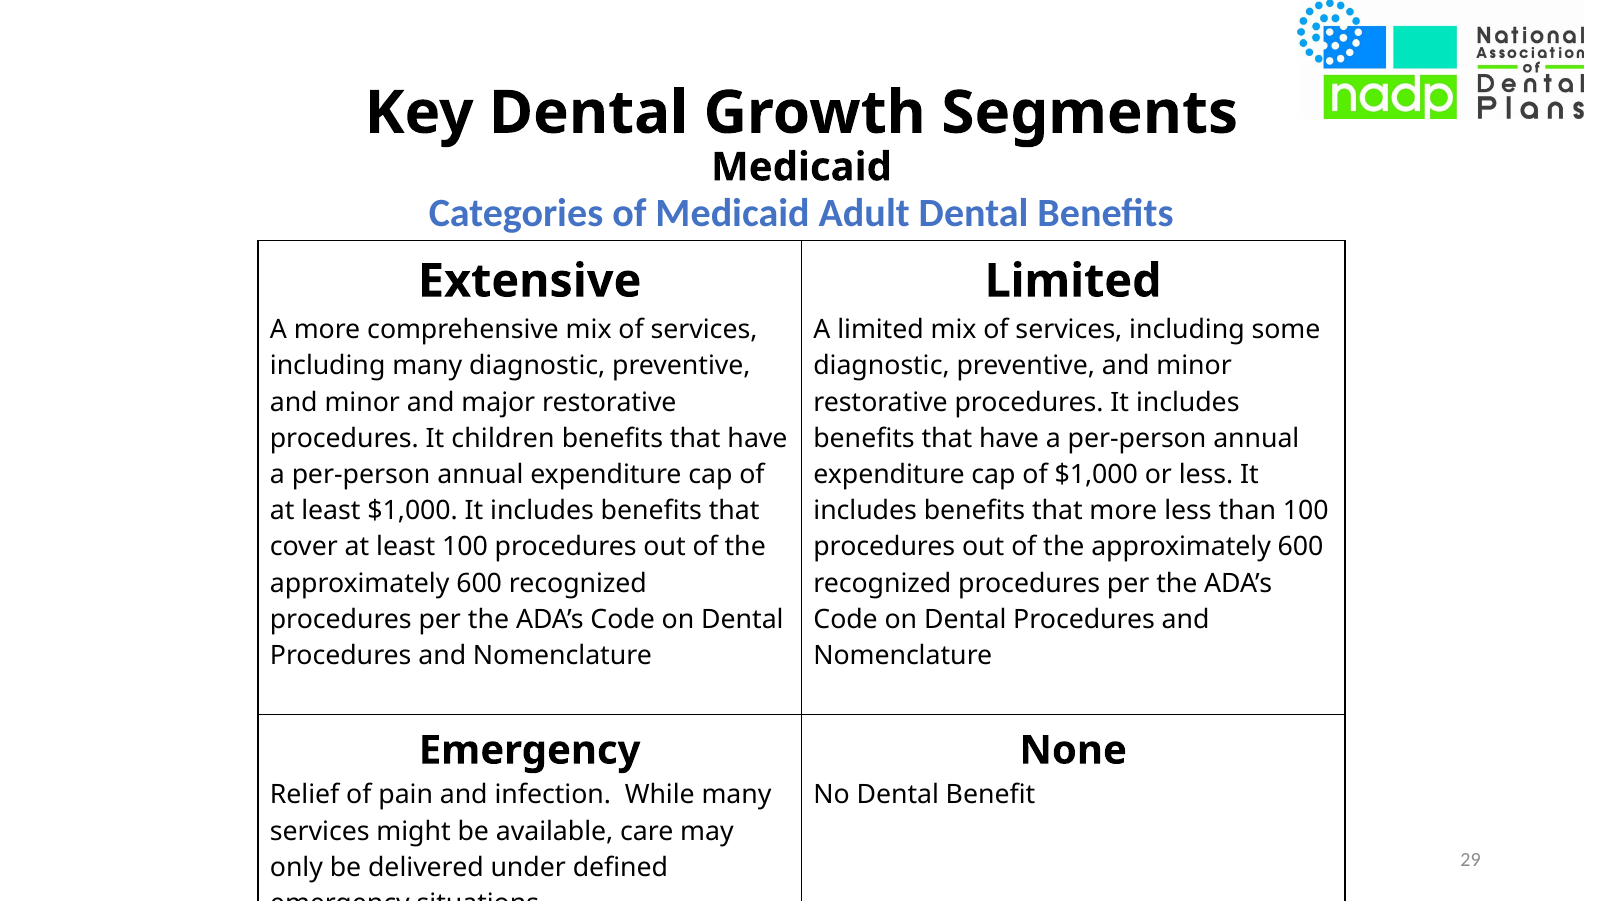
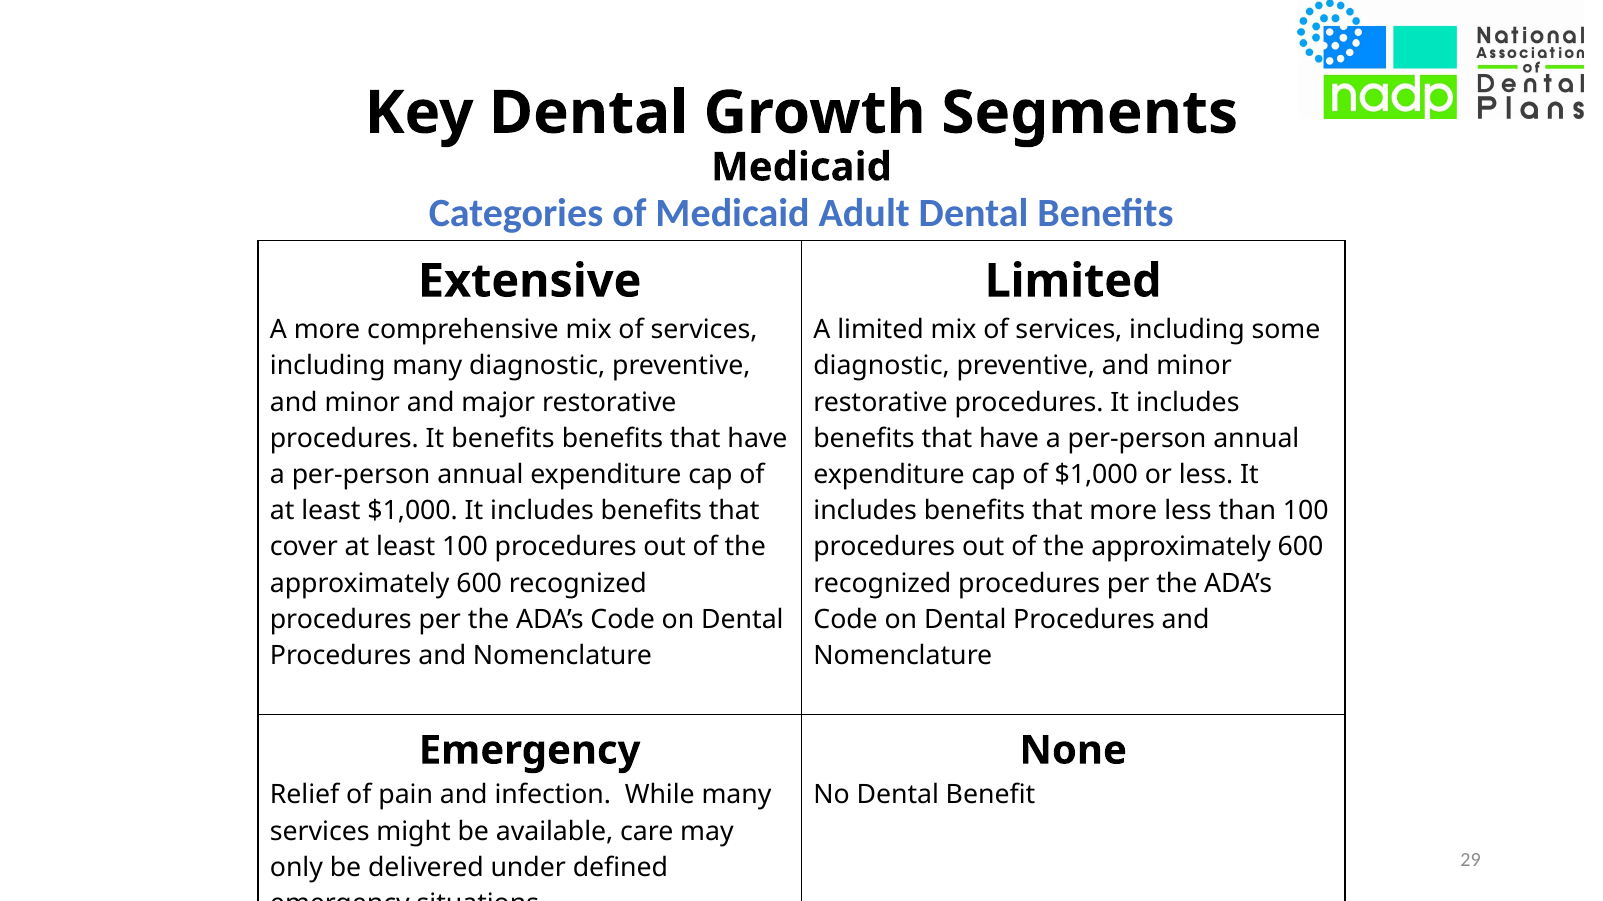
It children: children -> benefits (503, 439)
